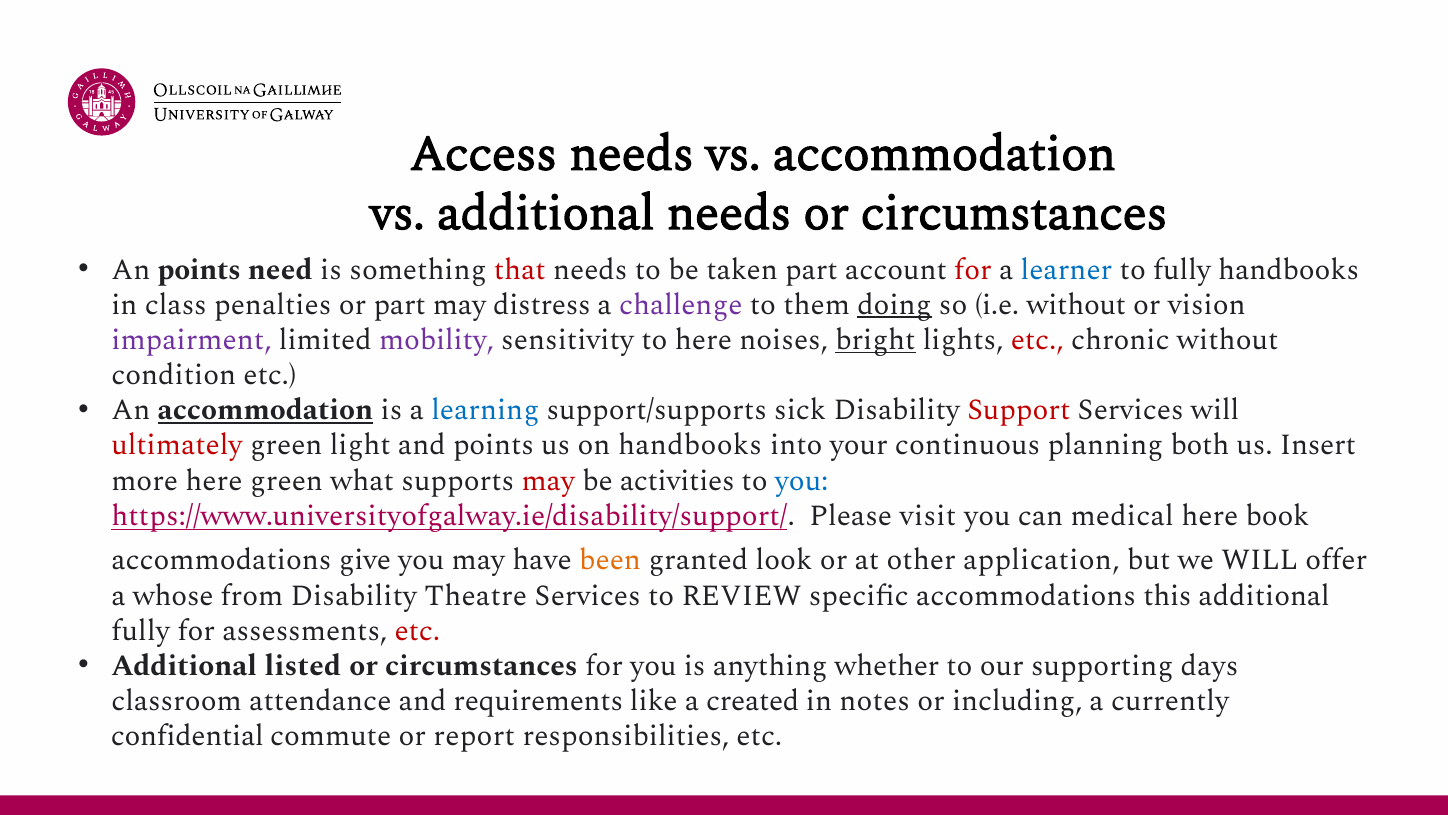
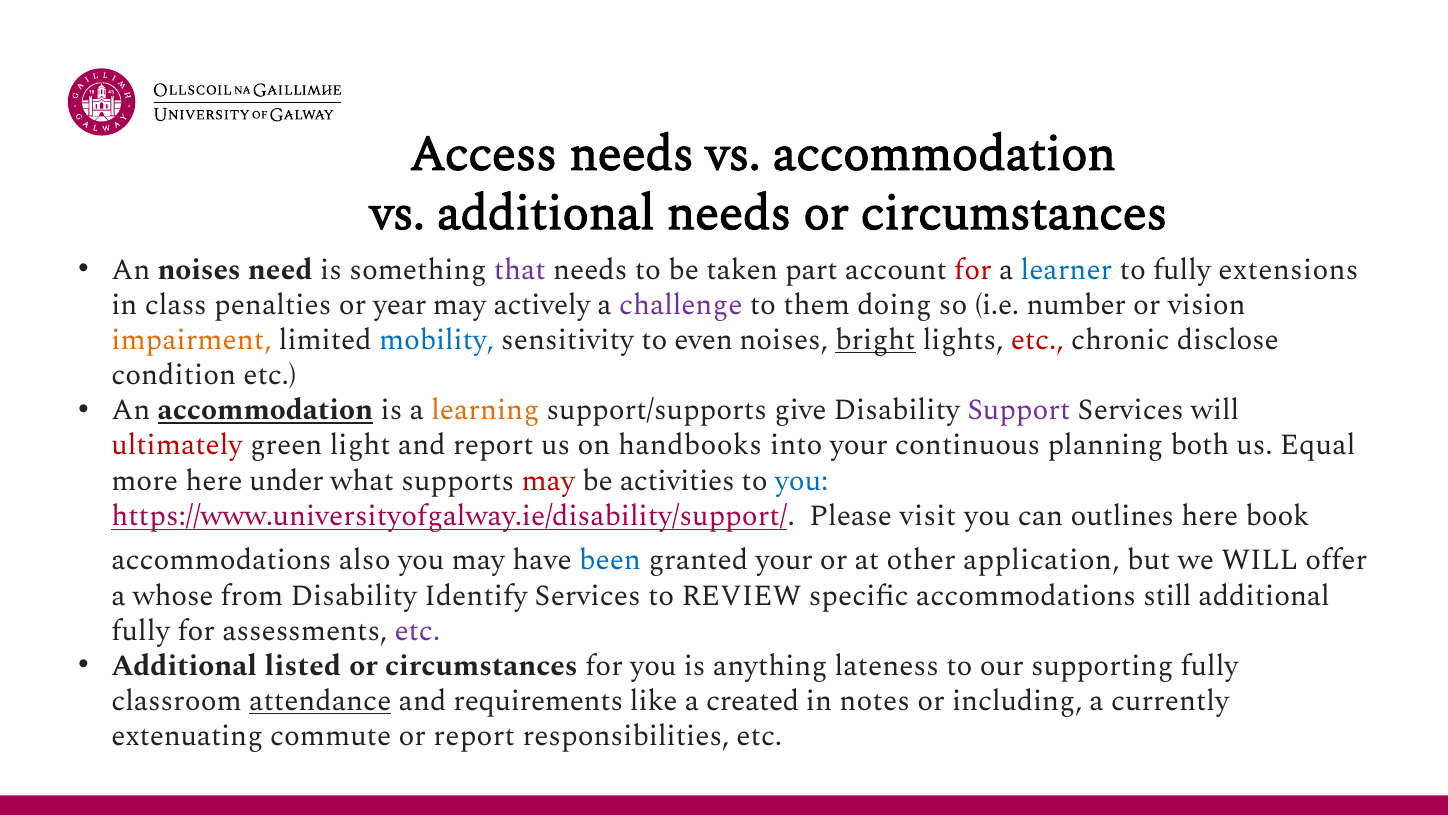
An points: points -> noises (199, 269)
that colour: red -> purple (520, 269)
fully handbooks: handbooks -> extensions (1289, 269)
or part: part -> year (400, 304)
distress: distress -> actively (542, 304)
doing underline: present -> none (895, 304)
i.e without: without -> number (1076, 304)
impairment colour: purple -> orange (191, 340)
mobility colour: purple -> blue (437, 340)
to here: here -> even (704, 340)
chronic without: without -> disclose (1228, 340)
learning colour: blue -> orange (485, 410)
sick: sick -> give (800, 410)
Support colour: red -> purple (1019, 410)
and points: points -> report (493, 445)
Insert: Insert -> Equal (1318, 445)
here green: green -> under (287, 480)
medical: medical -> outlines (1122, 515)
give: give -> also (365, 560)
been colour: orange -> blue (610, 560)
granted look: look -> your (784, 560)
Theatre: Theatre -> Identify (476, 595)
this: this -> still (1167, 595)
etc colour: red -> purple (417, 630)
whether: whether -> lateness (887, 665)
supporting days: days -> fully (1210, 665)
attendance underline: none -> present (320, 701)
confidential: confidential -> extenuating (187, 736)
